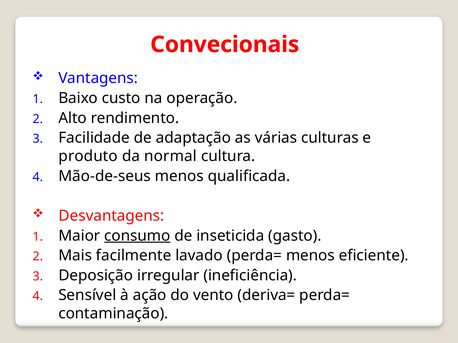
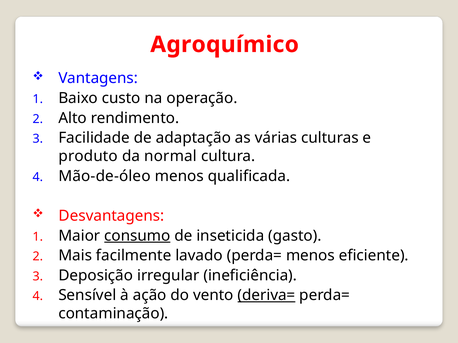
Convecionais: Convecionais -> Agroquímico (225, 45)
Mão-de-seus: Mão-de-seus -> Mão-de-óleo (105, 176)
deriva= underline: none -> present (266, 296)
